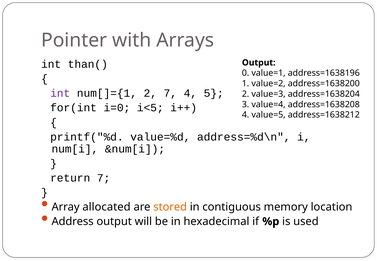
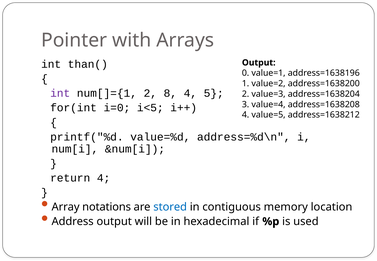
2 7: 7 -> 8 (170, 93)
return 7: 7 -> 4 (104, 178)
allocated: allocated -> notations (107, 207)
stored colour: orange -> blue (170, 207)
